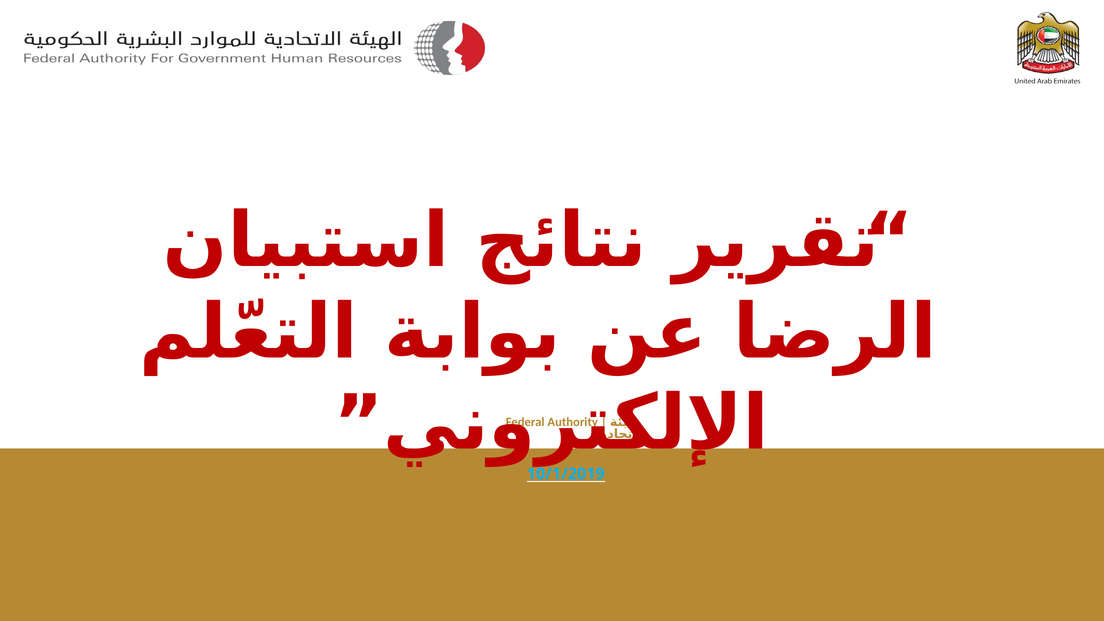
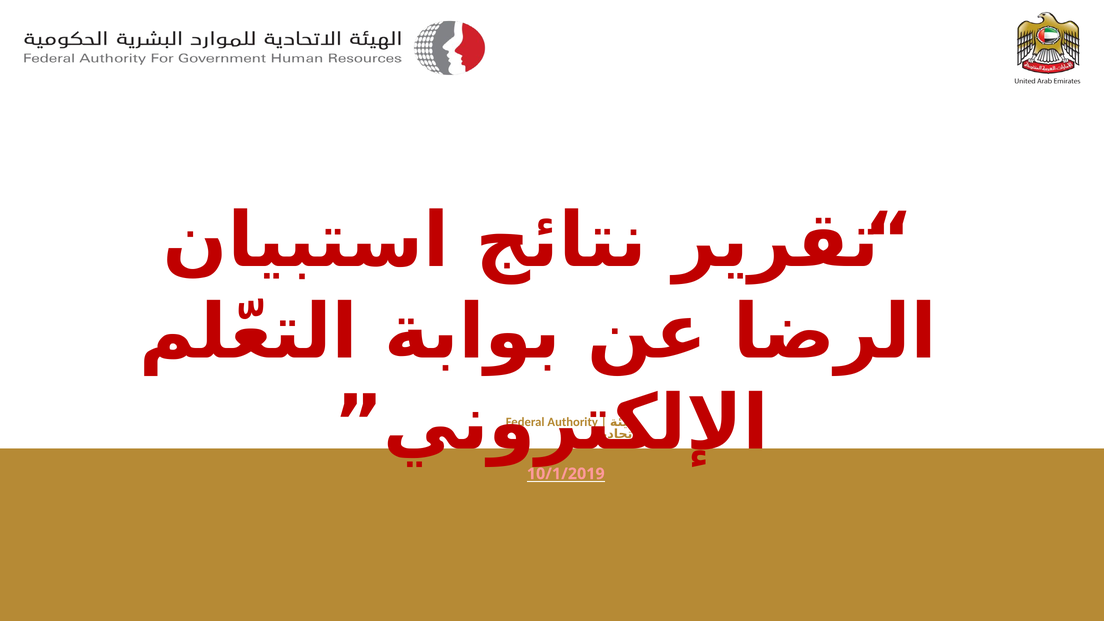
10/1/2019 colour: light blue -> pink (566, 474)
